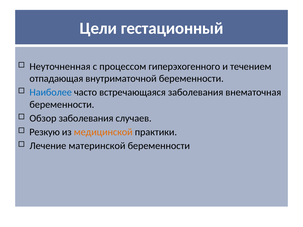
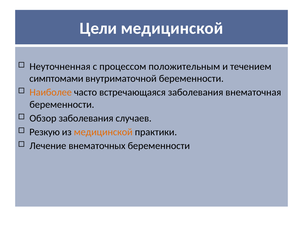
Цели гестационный: гестационный -> медицинской (172, 28)
гиперэхогенного: гиперэхогенного -> положительным (184, 66)
отпадающая: отпадающая -> симптомами (56, 79)
Наиболее colour: blue -> orange (51, 92)
материнской: материнской -> внематочных (97, 146)
